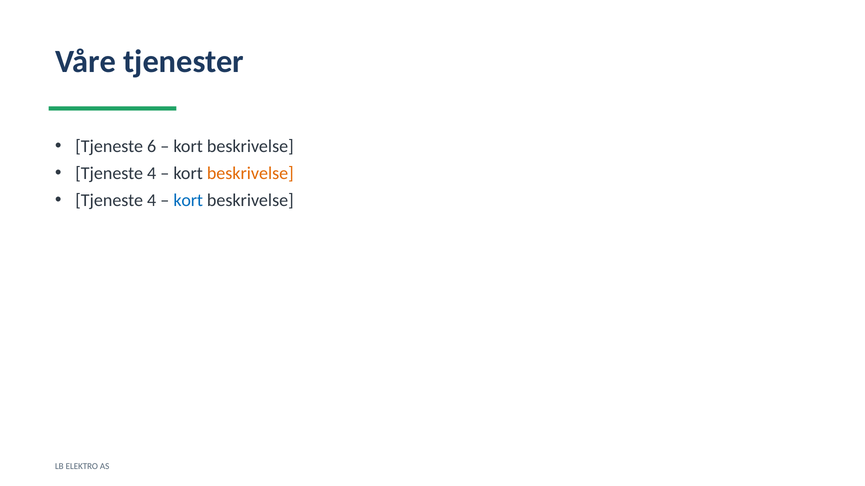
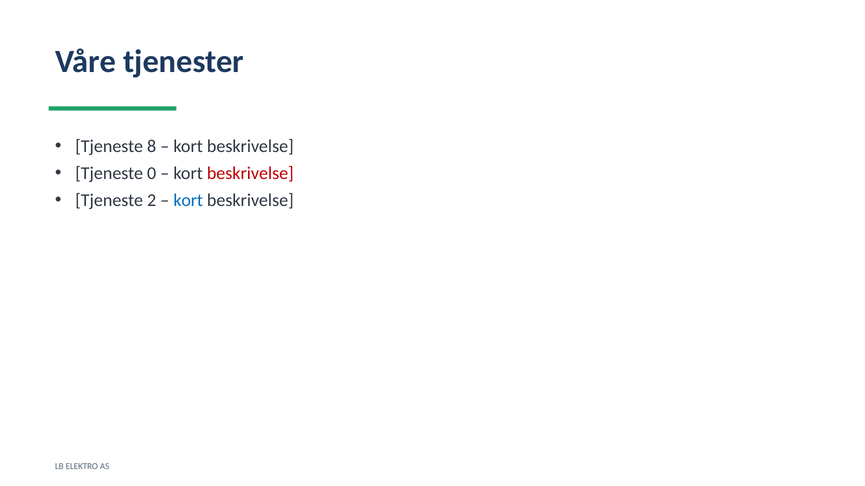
6: 6 -> 8 (152, 147)
4: 4 -> 0 (152, 174)
beskrivelse colour: orange -> red (250, 174)
4: 4 -> 2 (152, 201)
